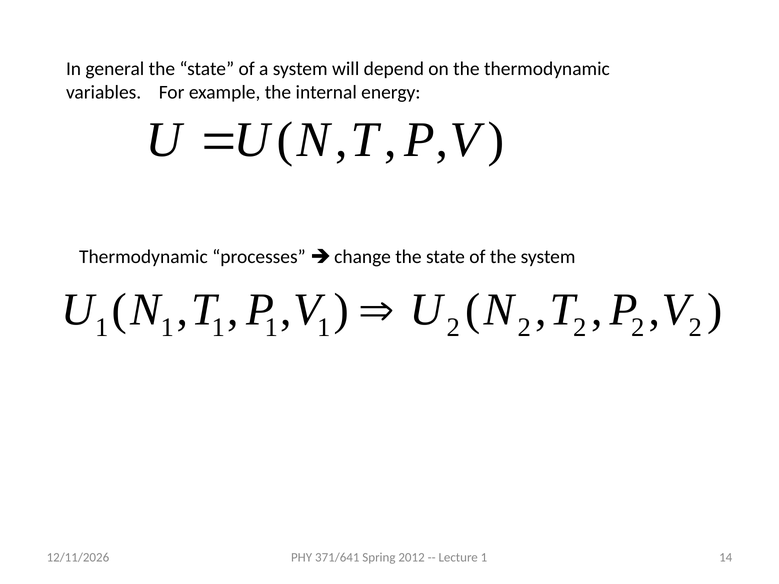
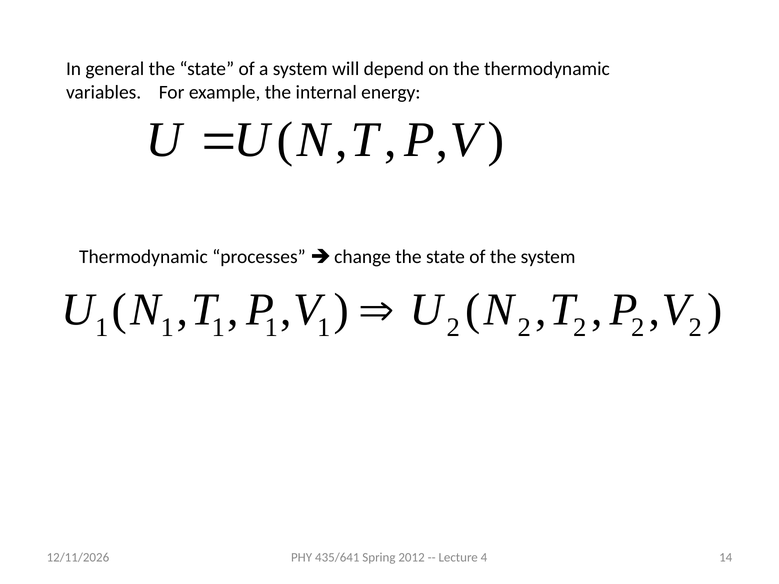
371/641: 371/641 -> 435/641 (337, 558)
Lecture 1: 1 -> 4 (484, 558)
